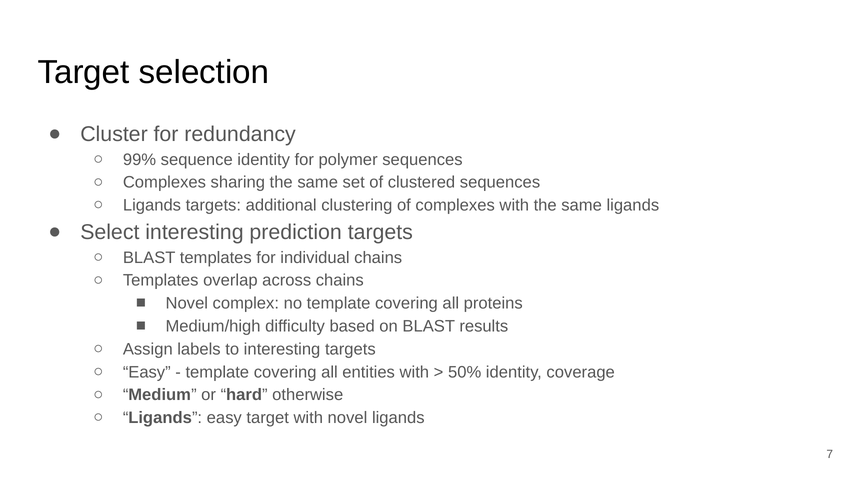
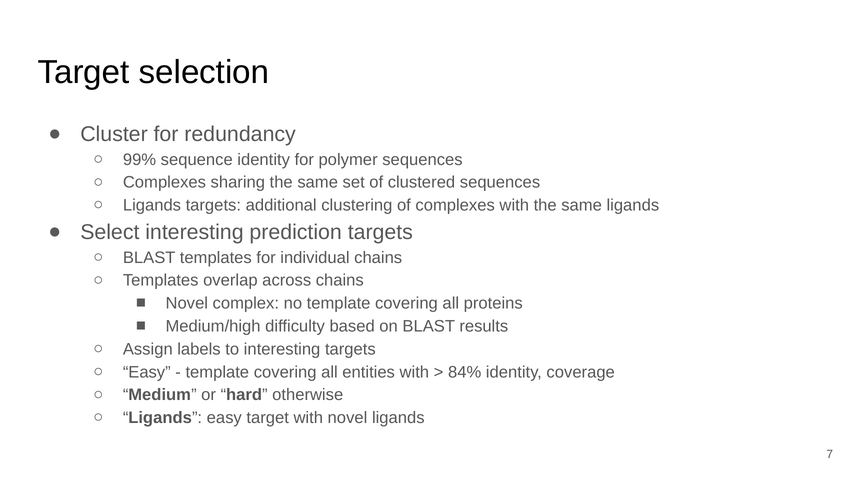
50%: 50% -> 84% (465, 372)
